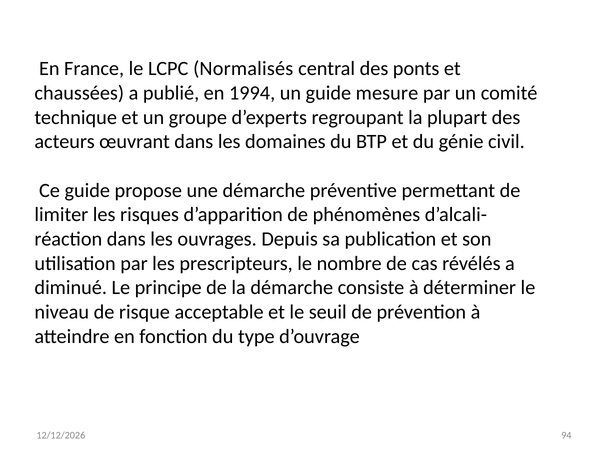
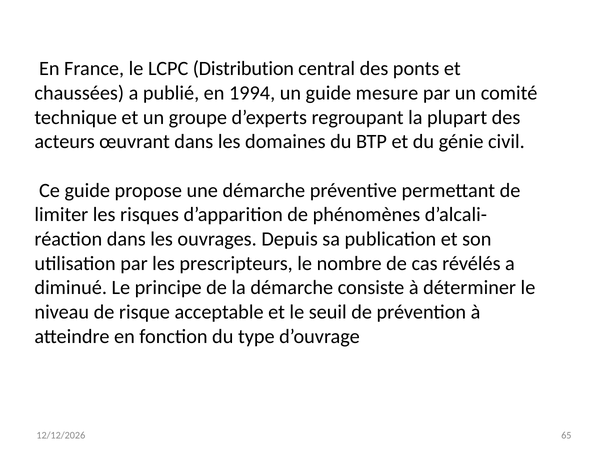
Normalisés: Normalisés -> Distribution (243, 69)
94: 94 -> 65 (566, 435)
